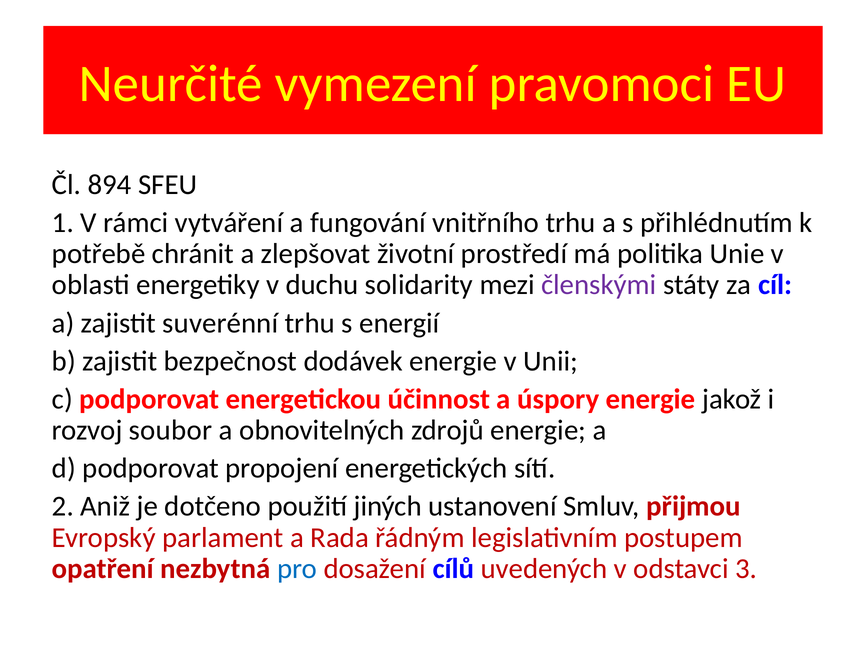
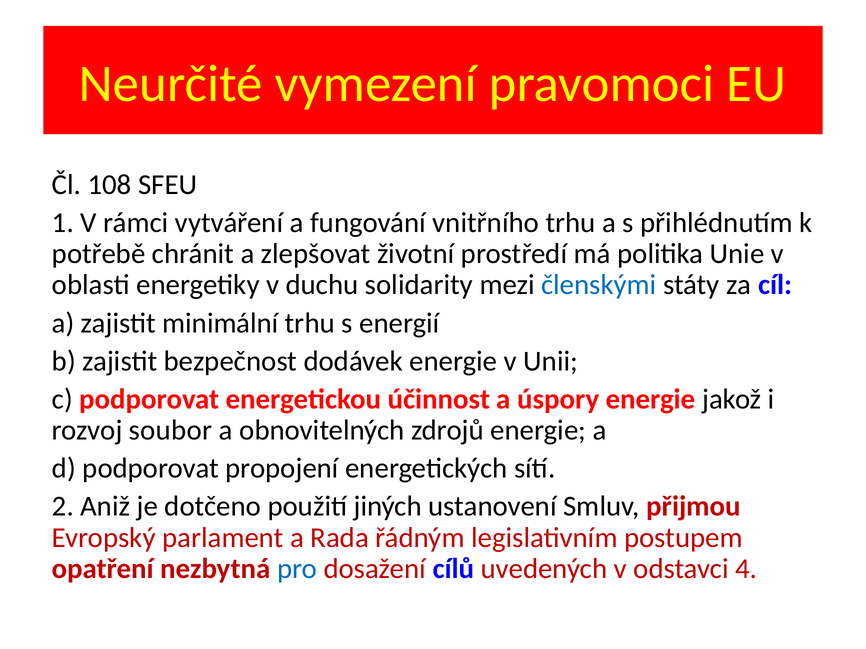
894: 894 -> 108 (110, 185)
členskými colour: purple -> blue (599, 285)
suverénní: suverénní -> minimální (220, 323)
3: 3 -> 4 (746, 569)
